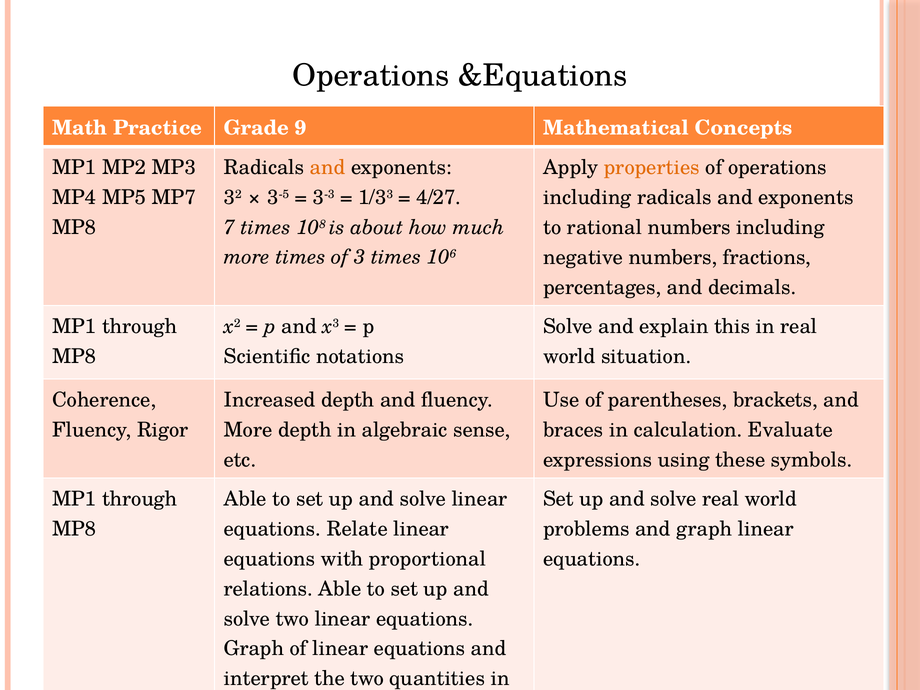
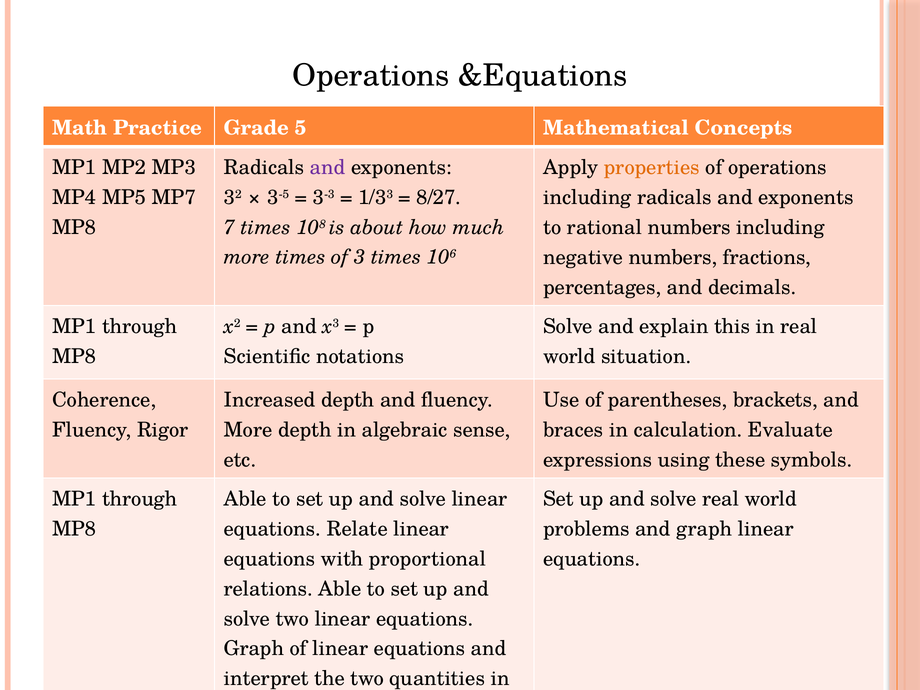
9: 9 -> 5 (301, 128)
and colour: orange -> purple (328, 168)
4/27: 4/27 -> 8/27 (439, 198)
